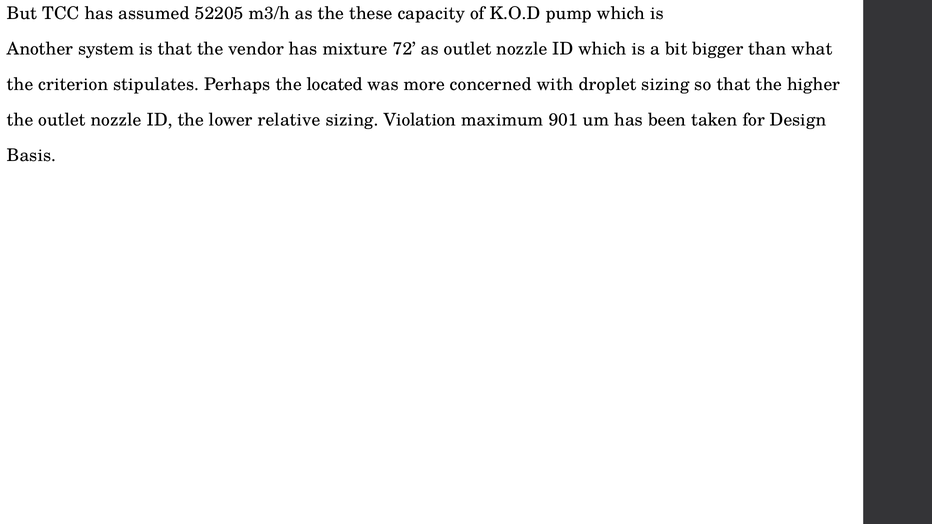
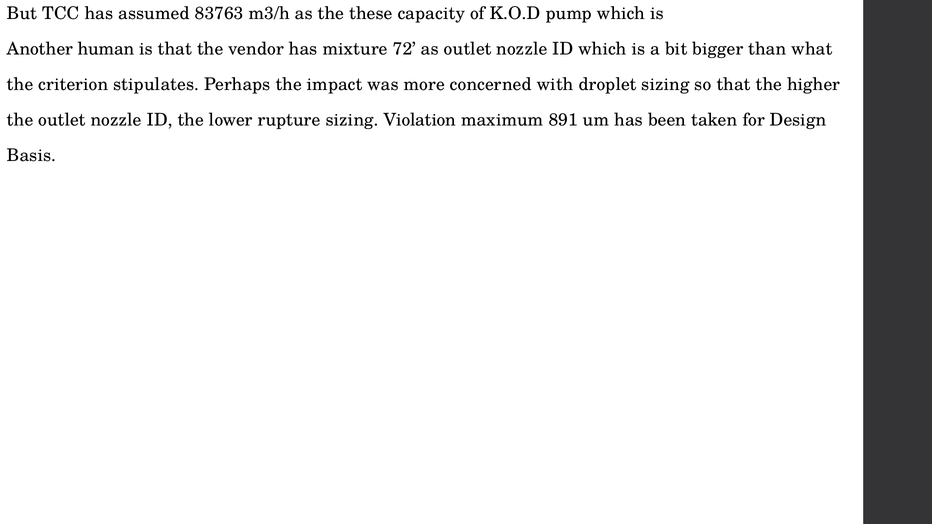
52205: 52205 -> 83763 (219, 14)
system: system -> human (106, 49)
located: located -> impact (335, 85)
relative: relative -> rupture (289, 120)
901: 901 -> 891 (563, 120)
